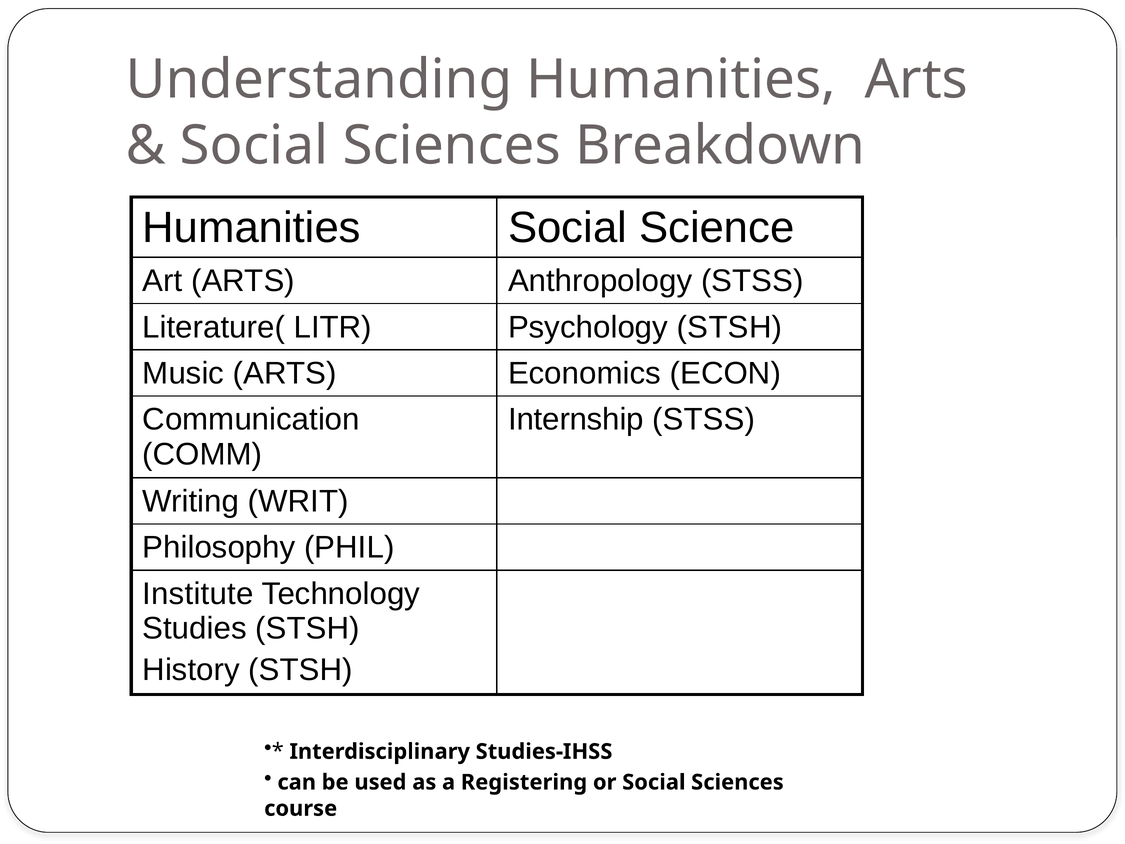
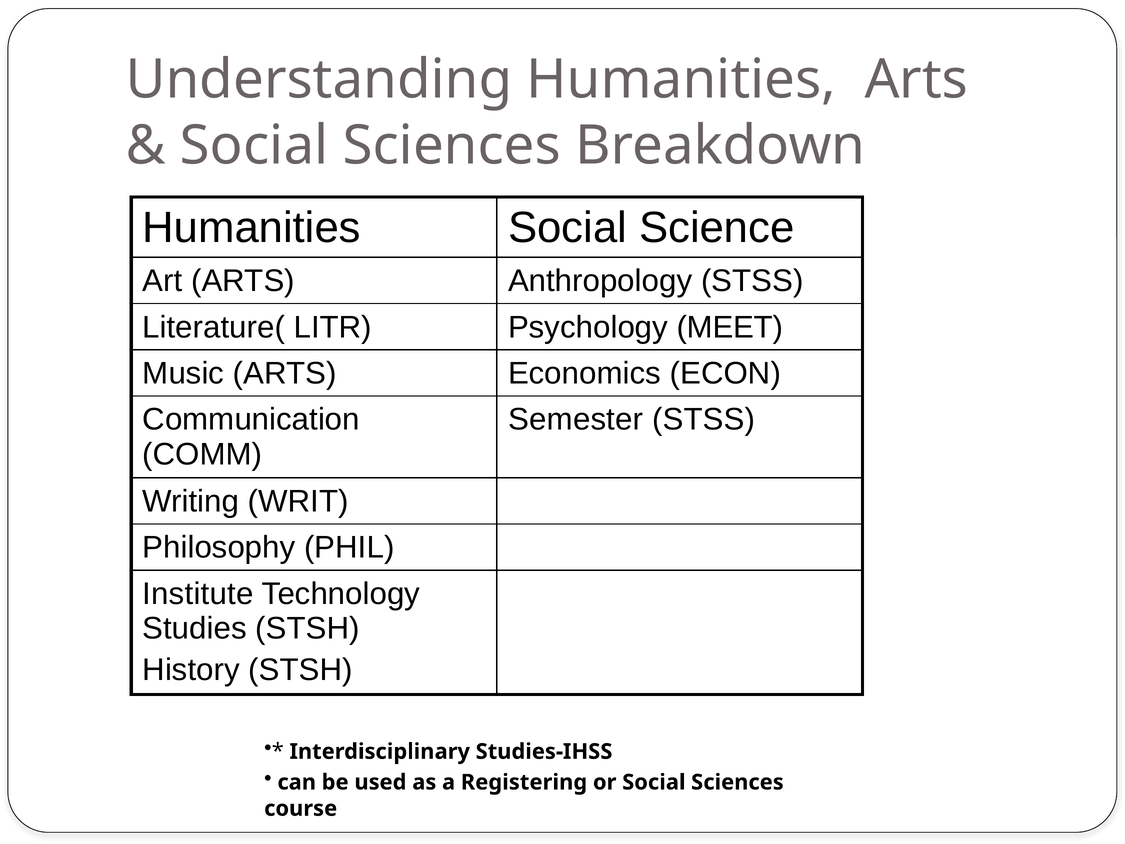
Psychology STSH: STSH -> MEET (730, 327)
Internship: Internship -> Semester (576, 419)
